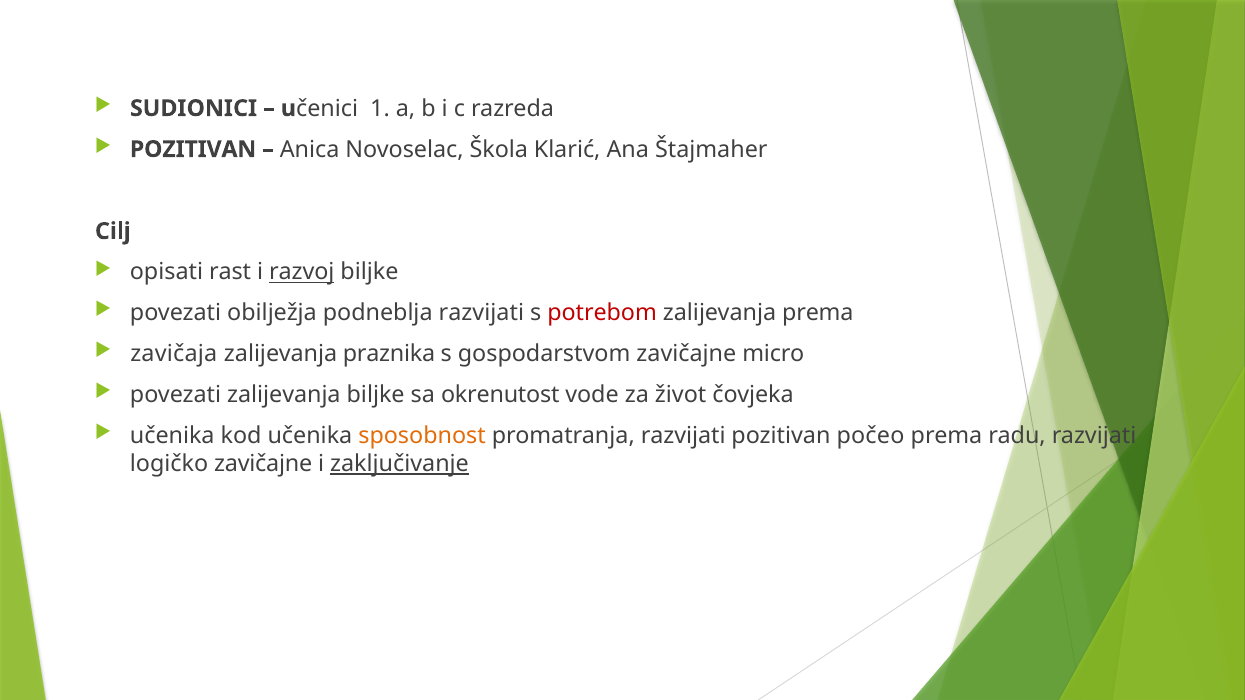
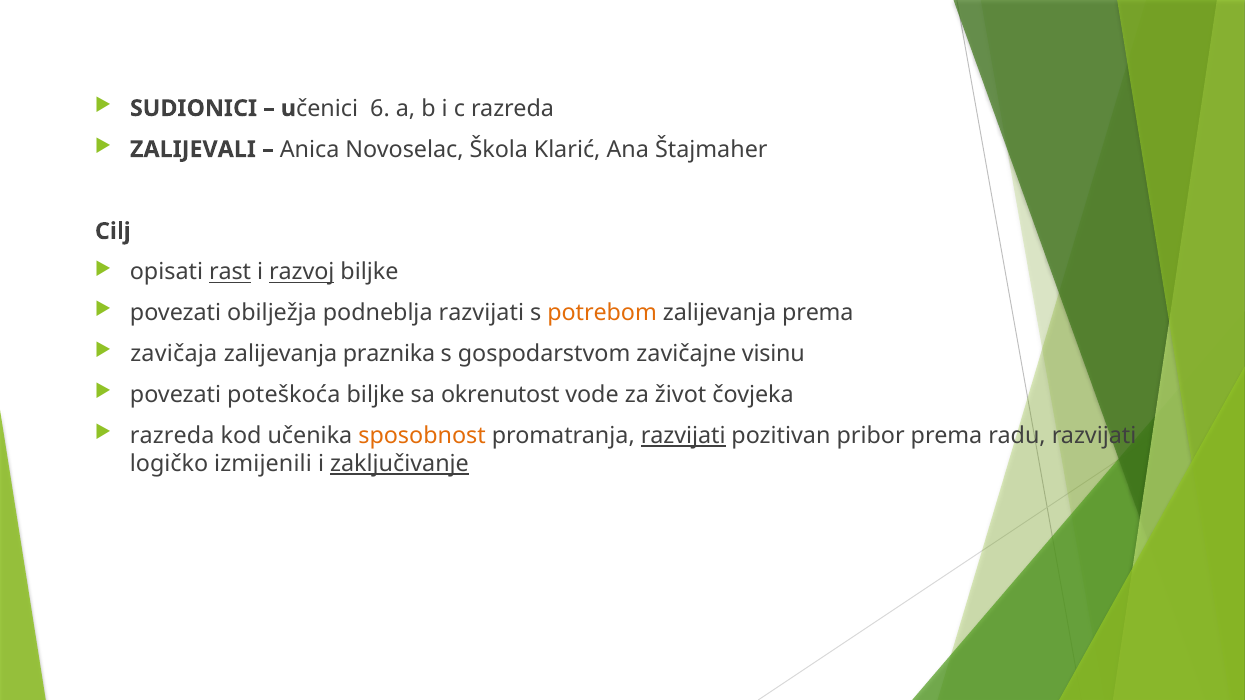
1: 1 -> 6 (380, 108)
POZITIVAN: POZITIVAN -> ZALIJEVALI (193, 149)
rast underline: none -> present (230, 272)
potrebom colour: red -> orange (602, 313)
micro: micro -> visinu (773, 354)
povezati zalijevanja: zalijevanja -> poteškoća (284, 395)
učenika: učenika -> razreda (172, 436)
razvijati underline: none -> present (683, 436)
počeo: počeo -> pribor (871, 436)
logičko zavičajne: zavičajne -> izmijenili (263, 464)
